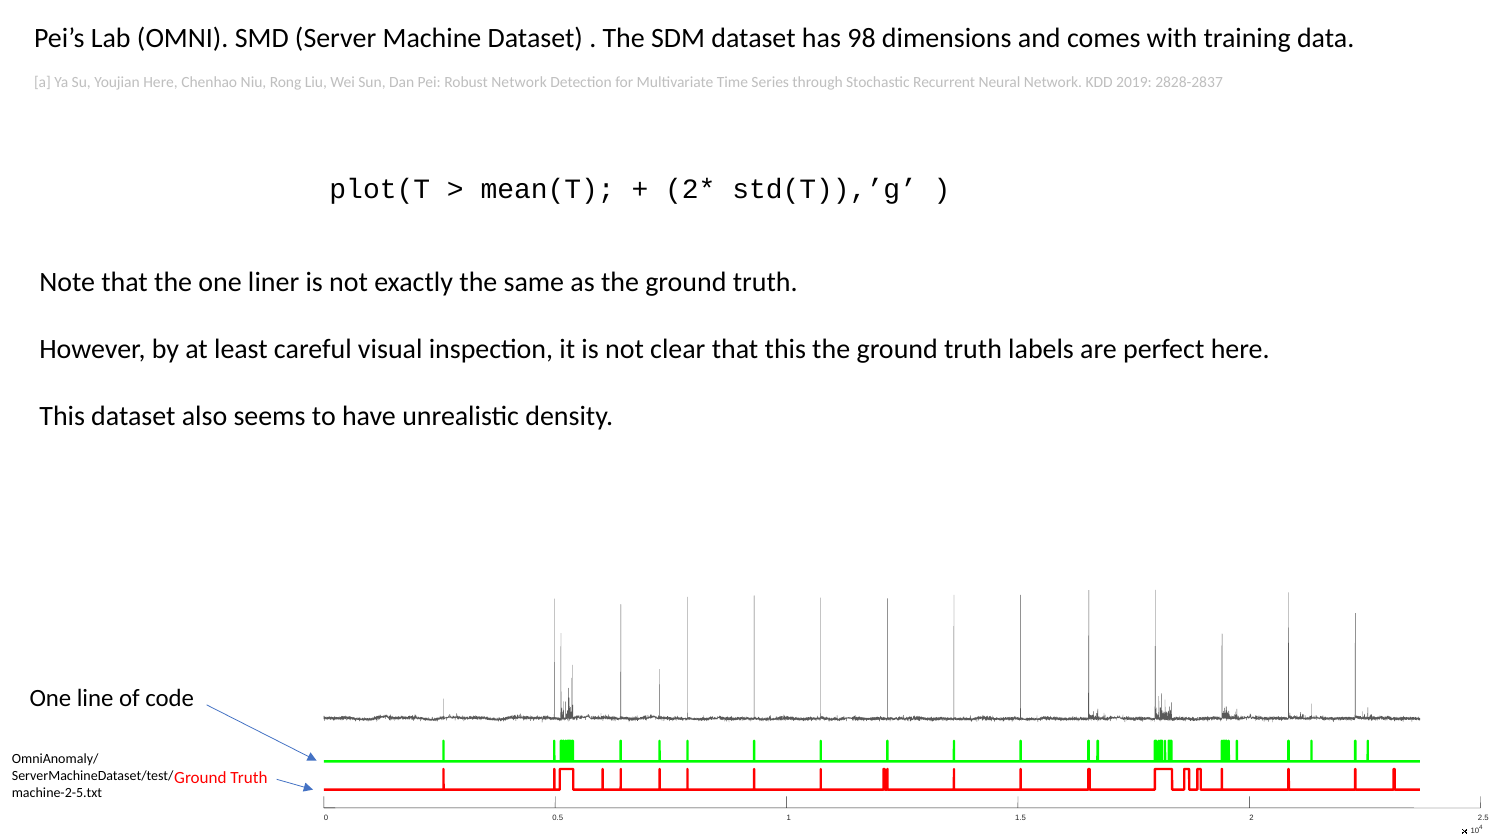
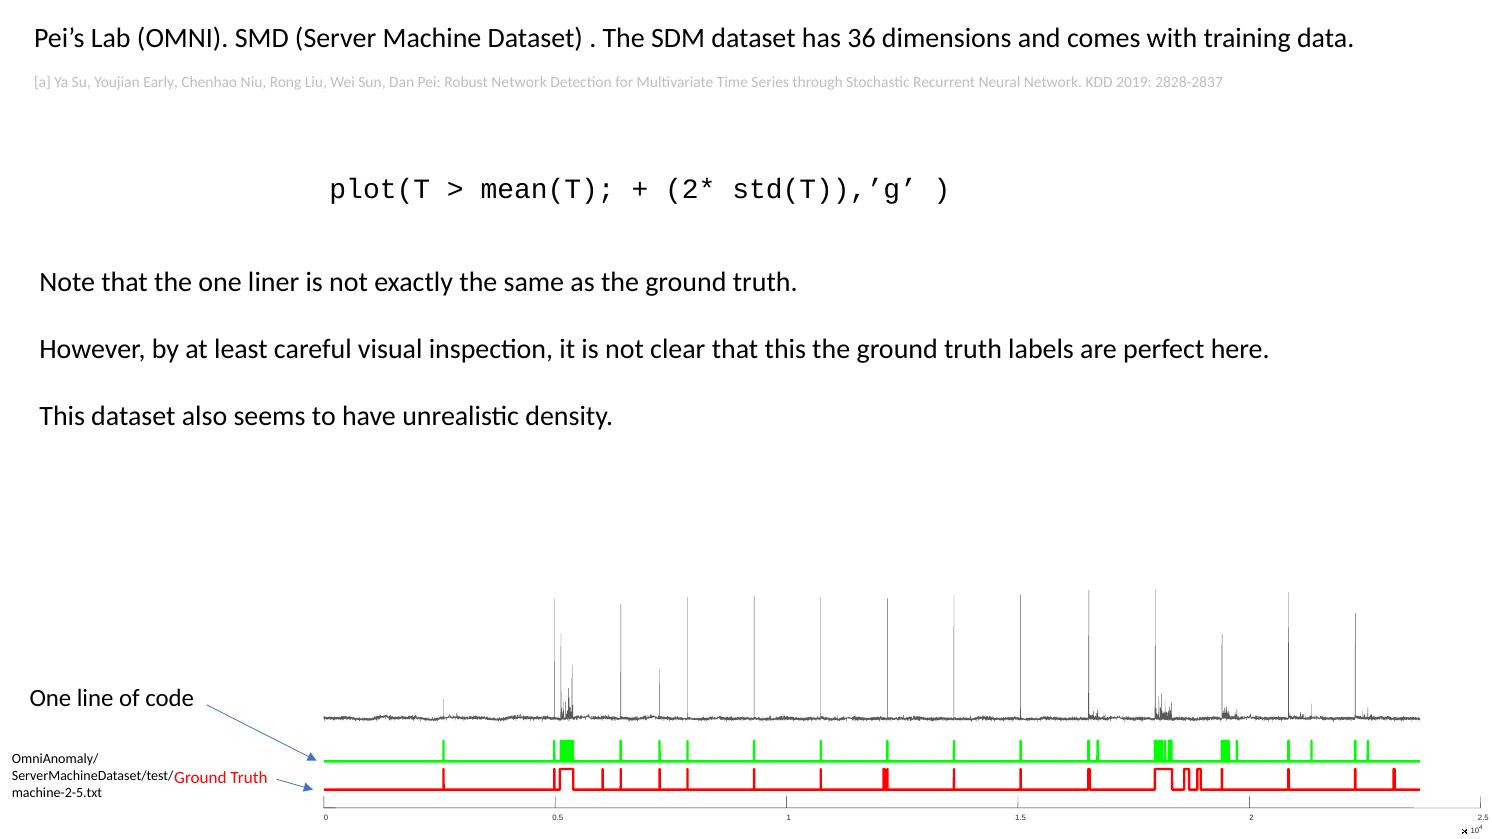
98: 98 -> 36 (862, 38)
Youjian Here: Here -> Early (161, 82)
